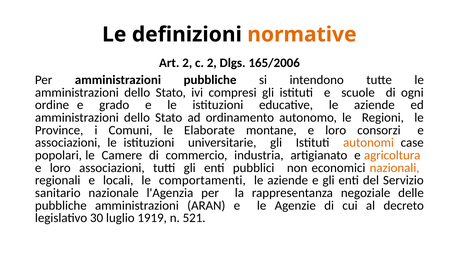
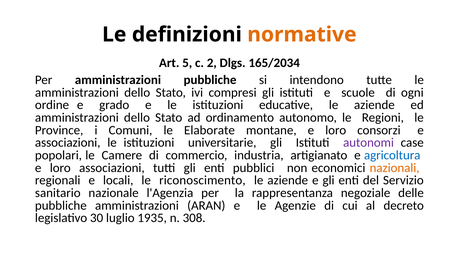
Art 2: 2 -> 5 (187, 63)
165/2006: 165/2006 -> 165/2034 (274, 63)
autonomi colour: orange -> purple (368, 143)
agricoltura colour: orange -> blue (392, 155)
comportamenti: comportamenti -> riconoscimento (202, 180)
1919: 1919 -> 1935 (152, 218)
521: 521 -> 308 (194, 218)
